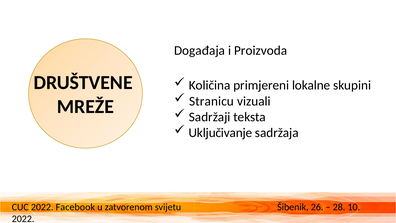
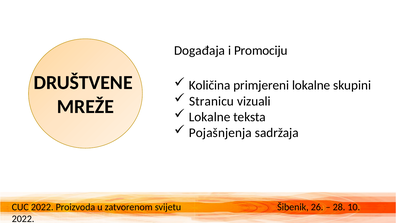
Proizvoda: Proizvoda -> Promociju (261, 50)
Sadržaji: Sadržaji -> Lokalne (210, 117)
Uključivanje: Uključivanje -> Pojašnjenja (220, 133)
Facebook: Facebook -> Proizvoda (75, 207)
